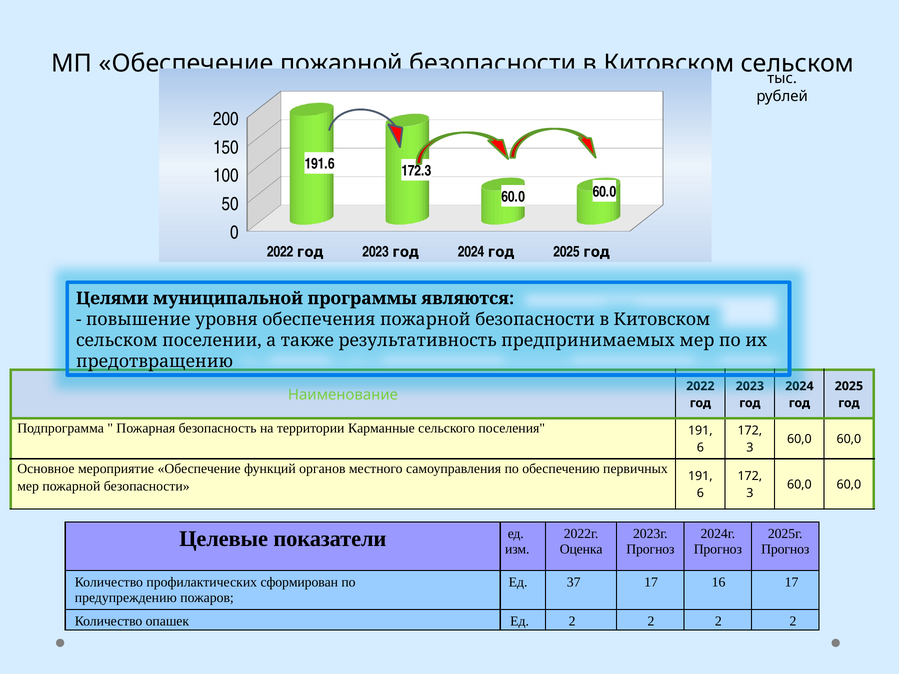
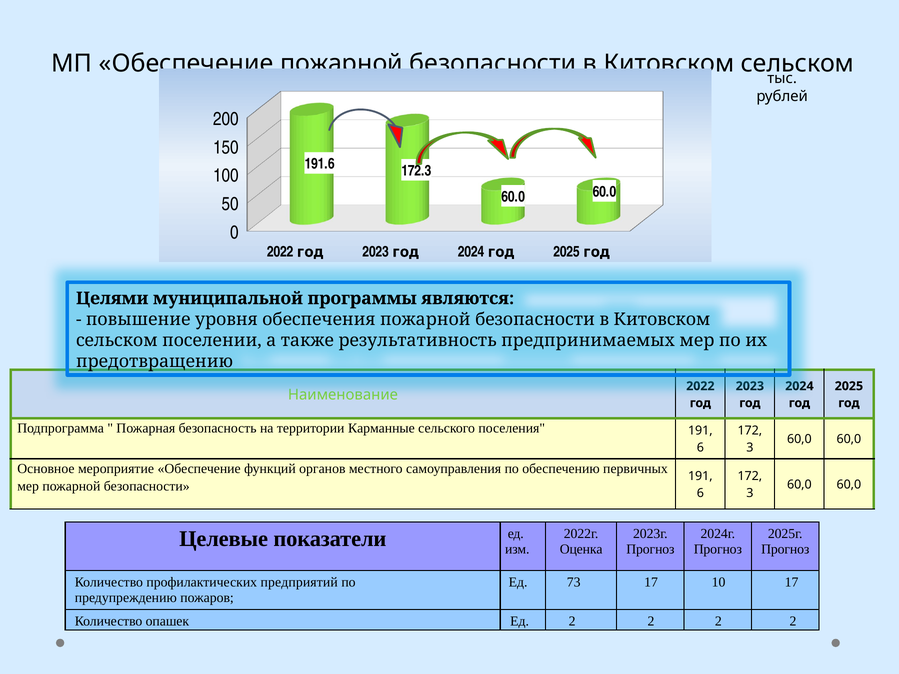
сформирован: сформирован -> предприятий (299, 583)
37: 37 -> 73 (574, 583)
16: 16 -> 10 (719, 583)
